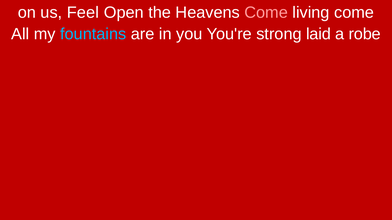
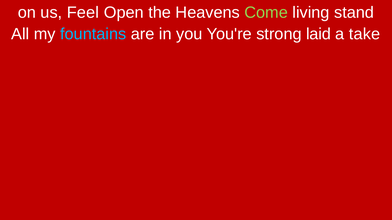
Come colour: pink -> light green (266, 12)
living come: come -> stand (354, 12)
robe: robe -> take (365, 34)
